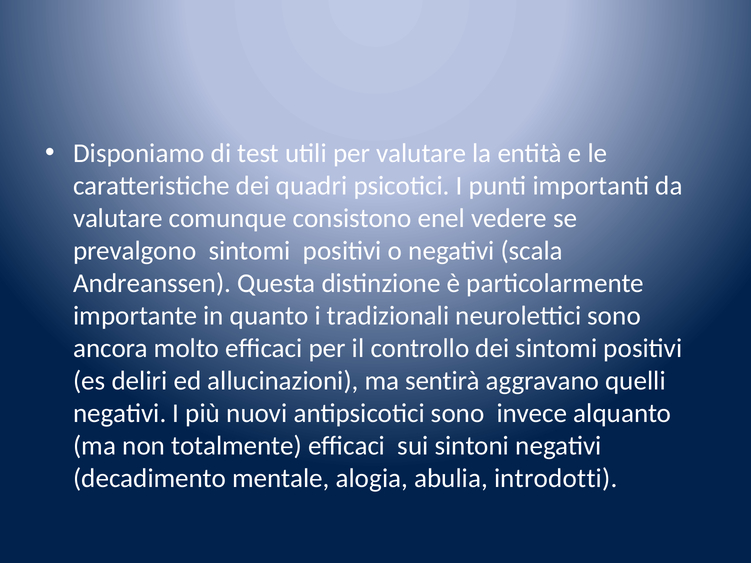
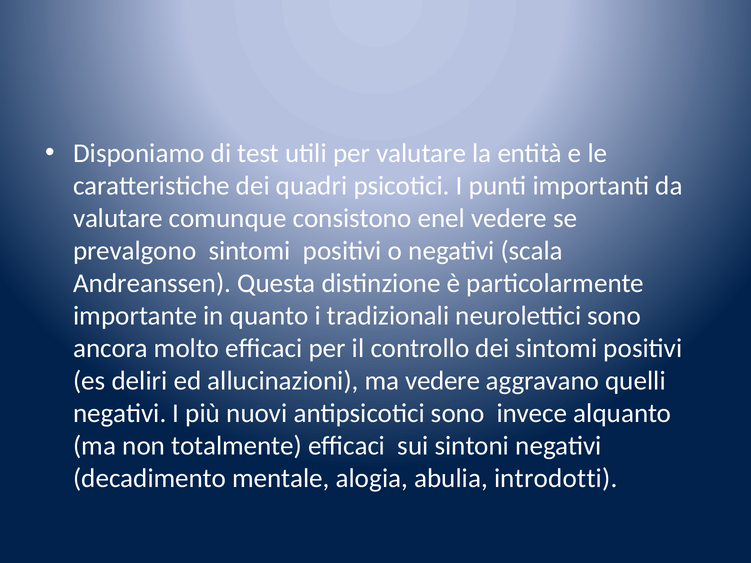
ma sentirà: sentirà -> vedere (443, 381)
